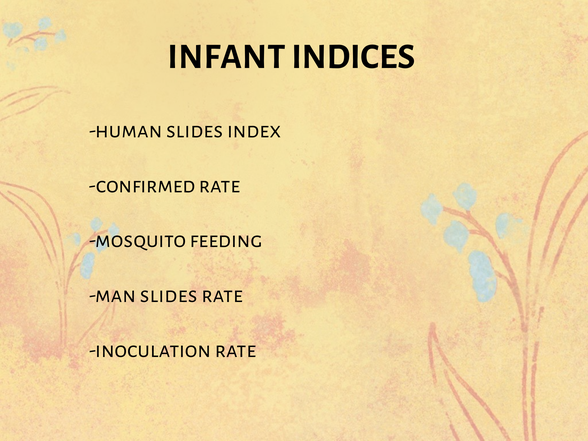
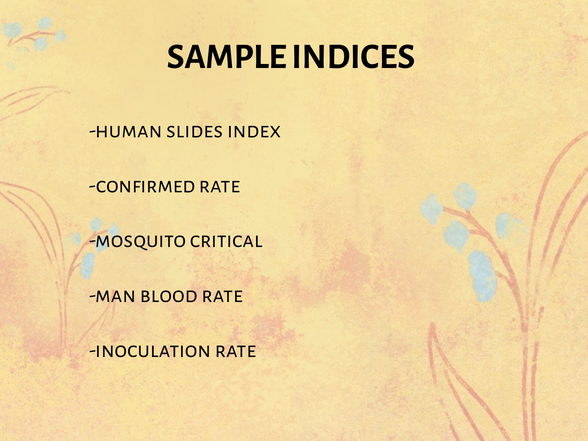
INFANT: INFANT -> SAMPLE (227, 56)
feeding: feeding -> critical (226, 240)
man slides: slides -> blood (169, 295)
